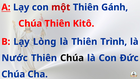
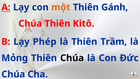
một colour: red -> orange (61, 7)
Lòng: Lòng -> Phép (45, 42)
Trình: Trình -> Trầm (114, 42)
Nước: Nước -> Mỏng (15, 58)
